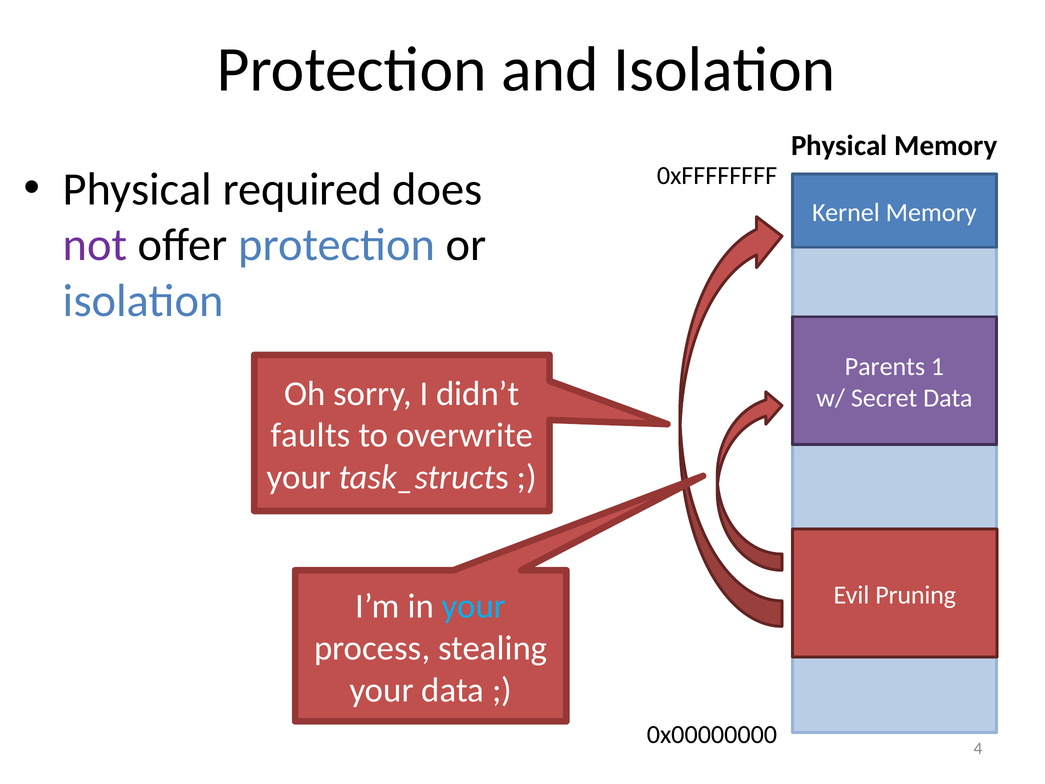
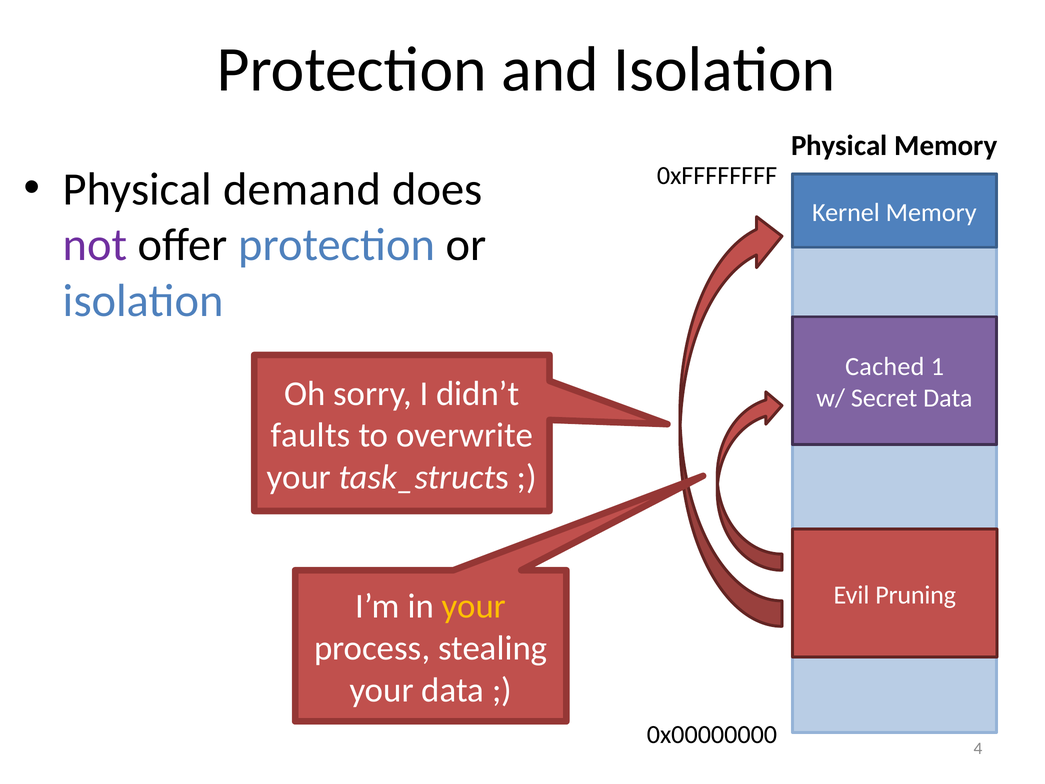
required: required -> demand (302, 189)
Parents: Parents -> Cached (885, 367)
your colour: light blue -> yellow (474, 606)
